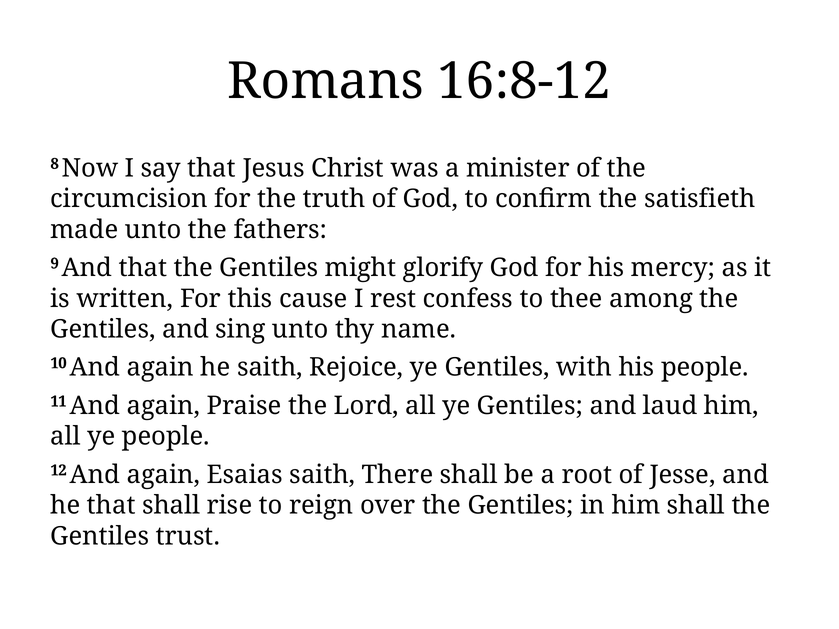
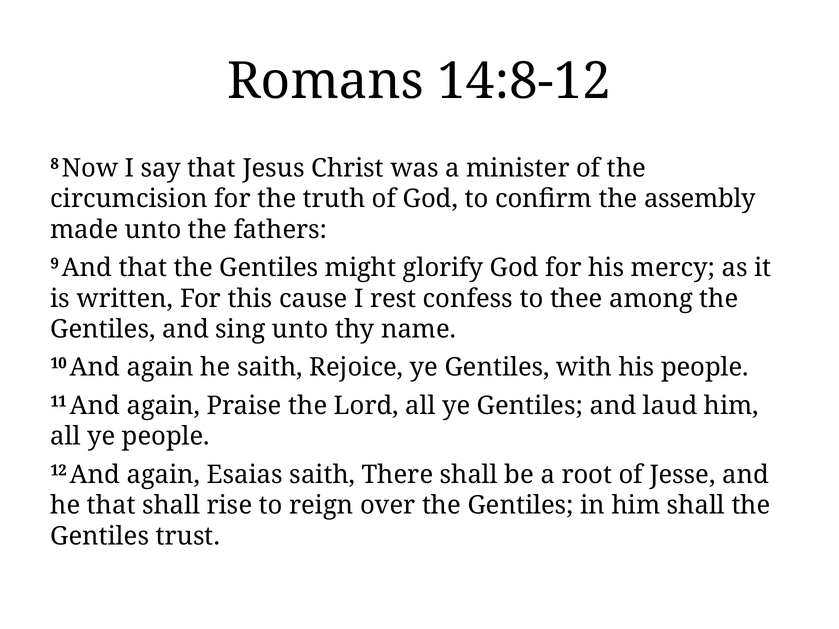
16:8-12: 16:8-12 -> 14:8-12 (524, 81)
satisfieth: satisfieth -> assembly (700, 199)
